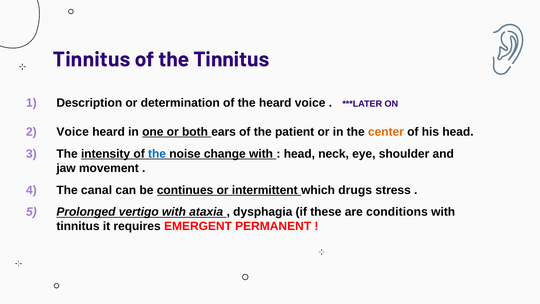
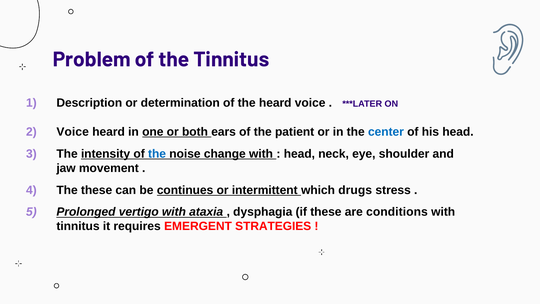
Tinnitus: Tinnitus -> Problem (92, 59)
center colour: orange -> blue (386, 132)
The canal: canal -> these (97, 190)
PERMANENT: PERMANENT -> STRATEGIES (273, 226)
